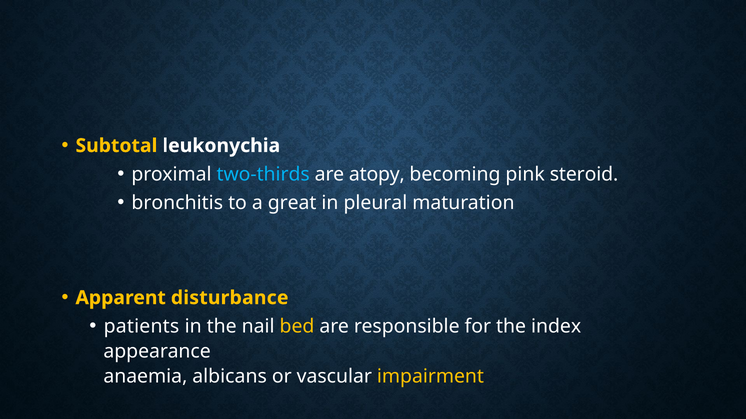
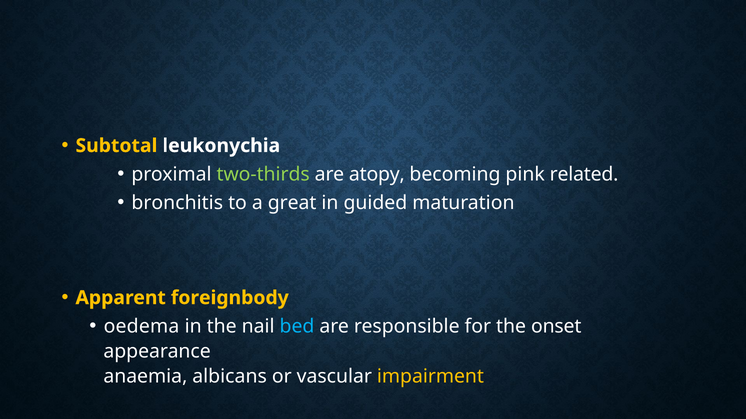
two-thirds colour: light blue -> light green (263, 175)
steroid: steroid -> related (584, 175)
pleural: pleural -> guided (375, 203)
disturbance: disturbance -> foreignbody (230, 298)
patients: patients -> oedema (141, 327)
bed colour: yellow -> light blue (297, 327)
index: index -> onset (556, 327)
